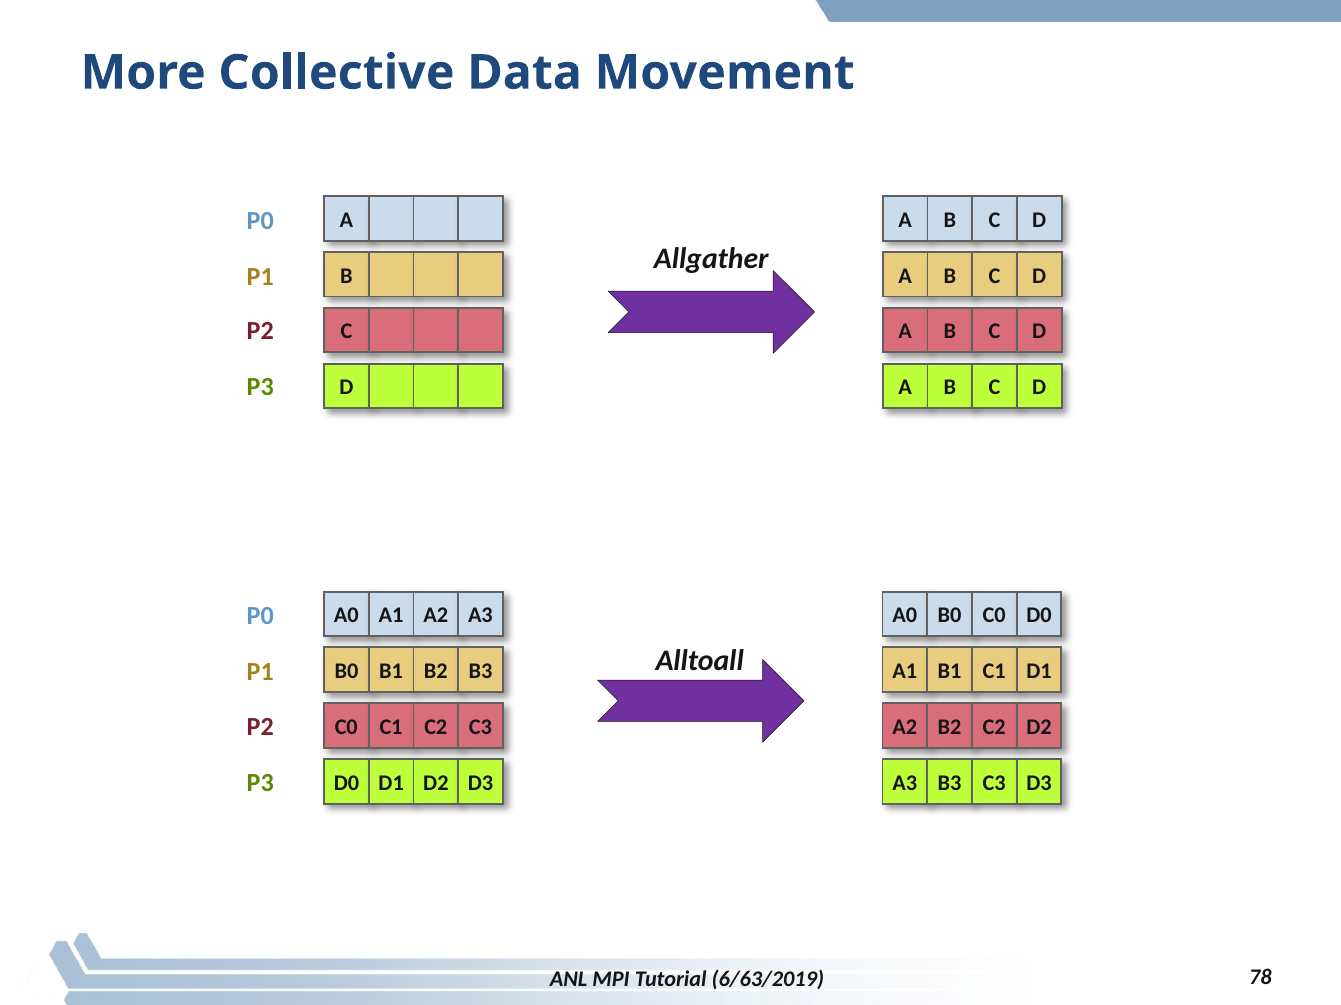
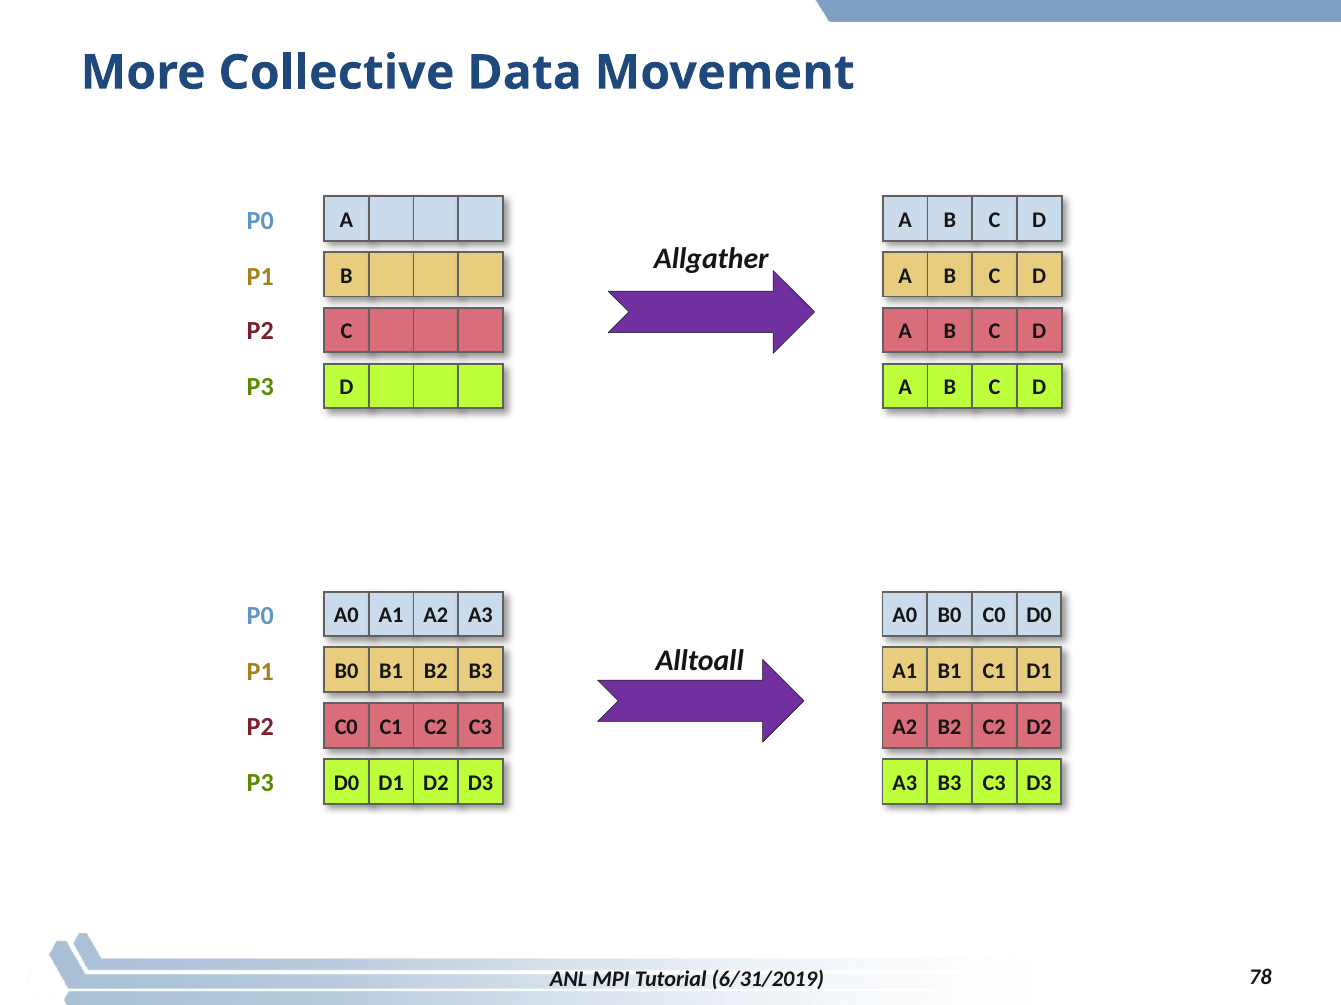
6/63/2019: 6/63/2019 -> 6/31/2019 (768, 980)
